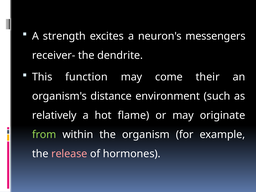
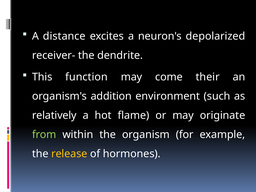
strength: strength -> distance (64, 36)
messengers: messengers -> depolarized (215, 36)
distance: distance -> addition (111, 96)
release colour: pink -> yellow (69, 154)
